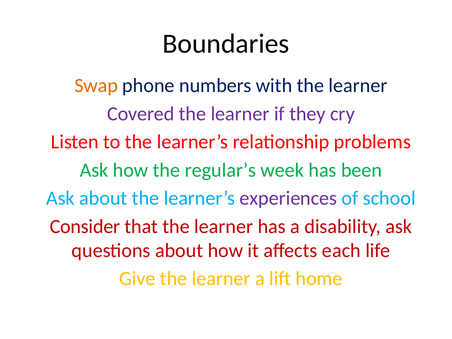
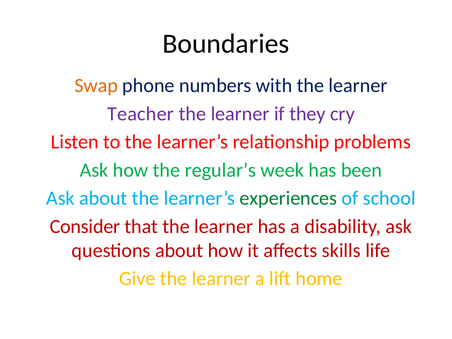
Covered: Covered -> Teacher (141, 114)
experiences colour: purple -> green (288, 198)
each: each -> skills (341, 251)
